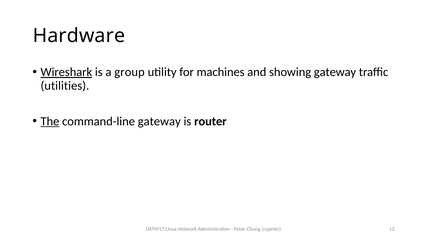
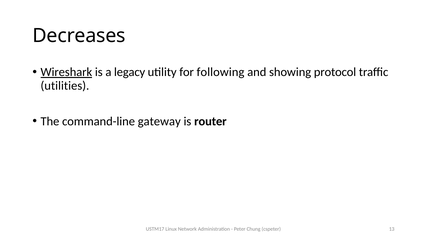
Hardware: Hardware -> Decreases (79, 36)
group: group -> legacy (130, 72)
machines: machines -> following (221, 72)
showing gateway: gateway -> protocol (335, 72)
The underline: present -> none (50, 121)
